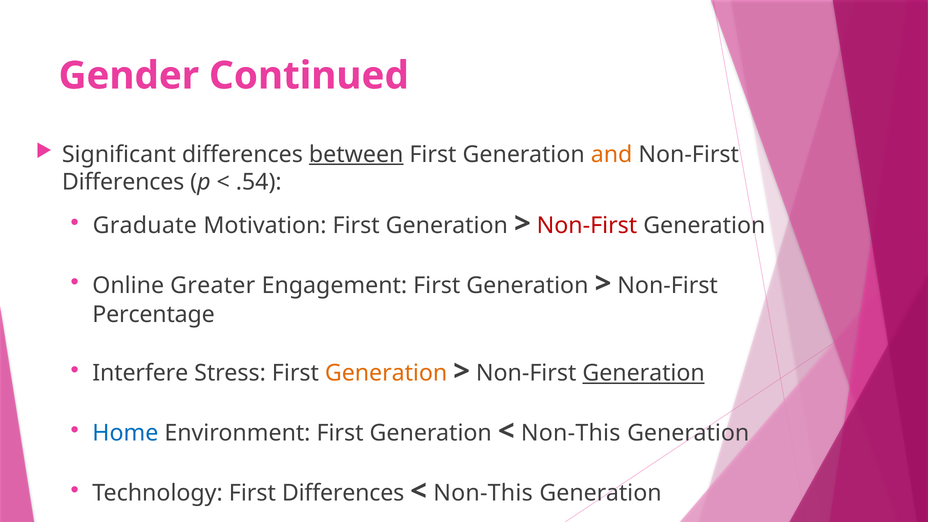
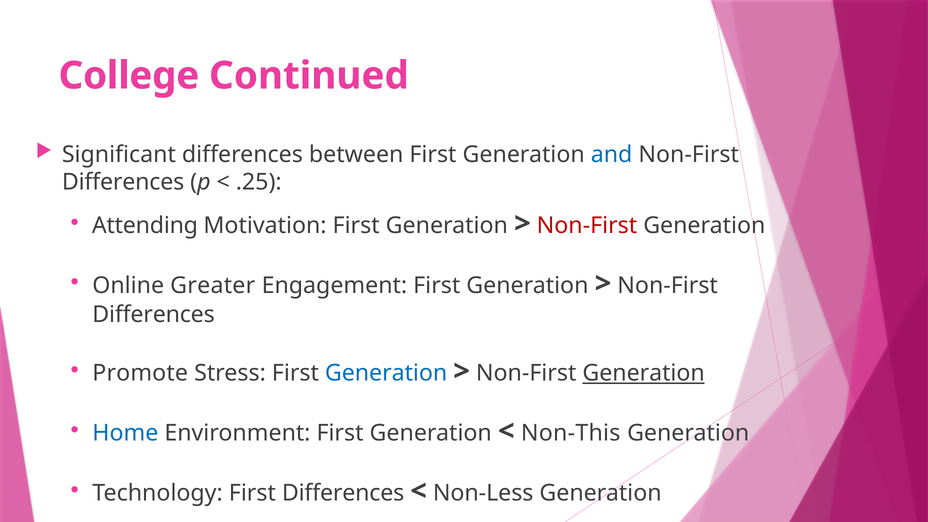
Gender: Gender -> College (129, 76)
between underline: present -> none (356, 154)
and colour: orange -> blue (612, 154)
.54: .54 -> .25 (259, 182)
Graduate: Graduate -> Attending (145, 225)
Percentage: Percentage -> Differences (154, 314)
Interfere: Interfere -> Promote (140, 373)
Generation colour: orange -> blue (386, 373)
Non-This: Non-This -> Non-Less (483, 493)
